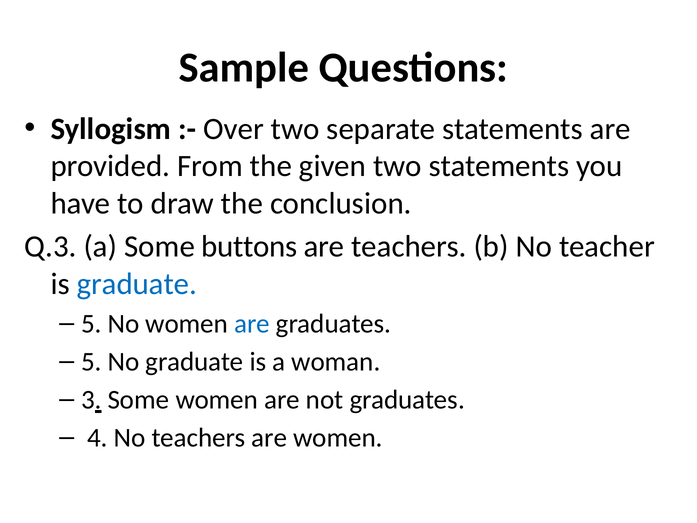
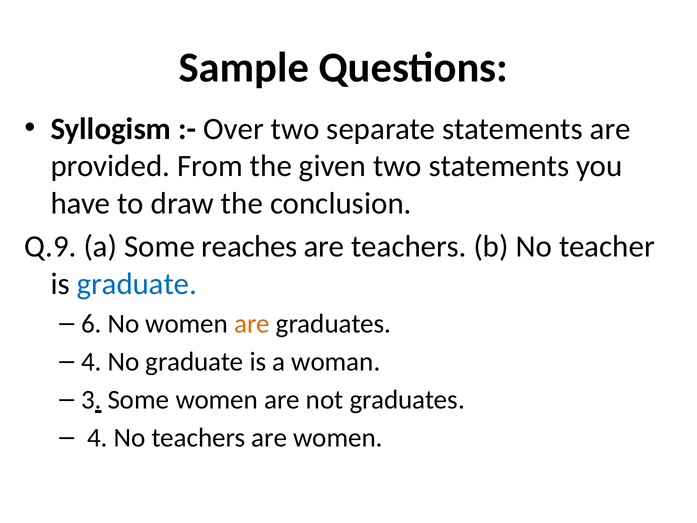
Q.3: Q.3 -> Q.9 (50, 247)
buttons: buttons -> reaches (249, 247)
5: 5 -> 6 (91, 324)
are colour: blue -> orange (252, 324)
5: 5 -> 4 (91, 362)
